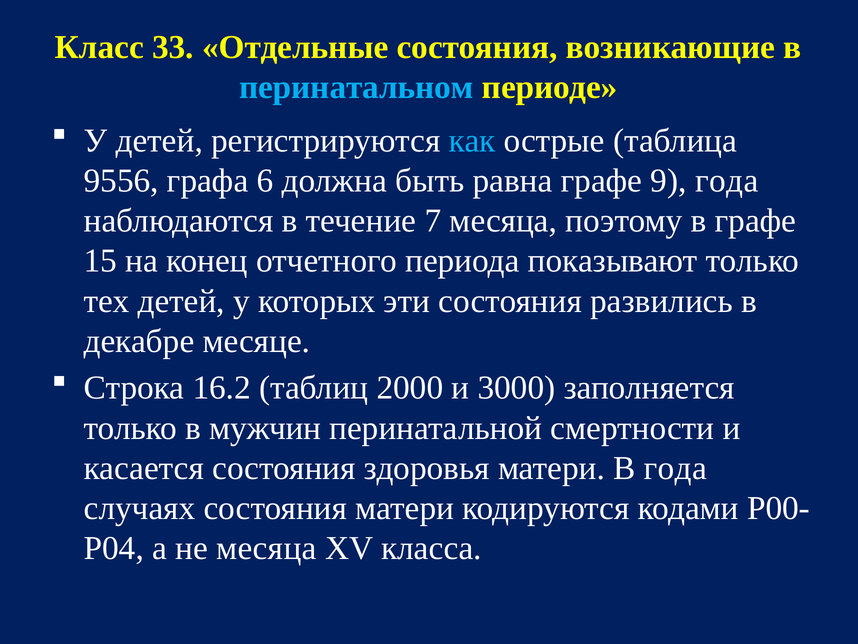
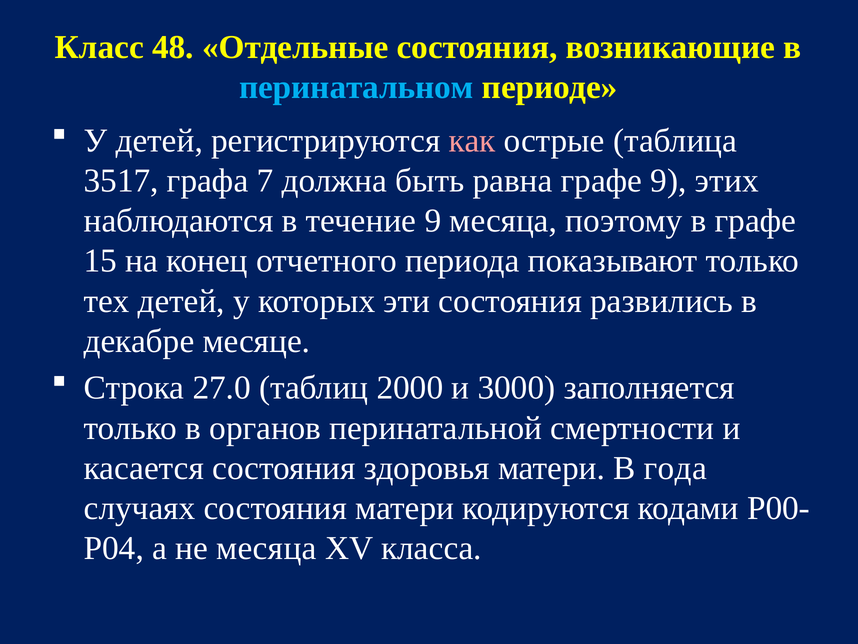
33: 33 -> 48 (173, 47)
как colour: light blue -> pink (472, 141)
9556: 9556 -> 3517 (121, 181)
6: 6 -> 7 (265, 181)
9 года: года -> этих (727, 181)
течение 7: 7 -> 9 (433, 221)
16.2: 16.2 -> 27.0 (222, 388)
мужчин: мужчин -> органов (265, 428)
